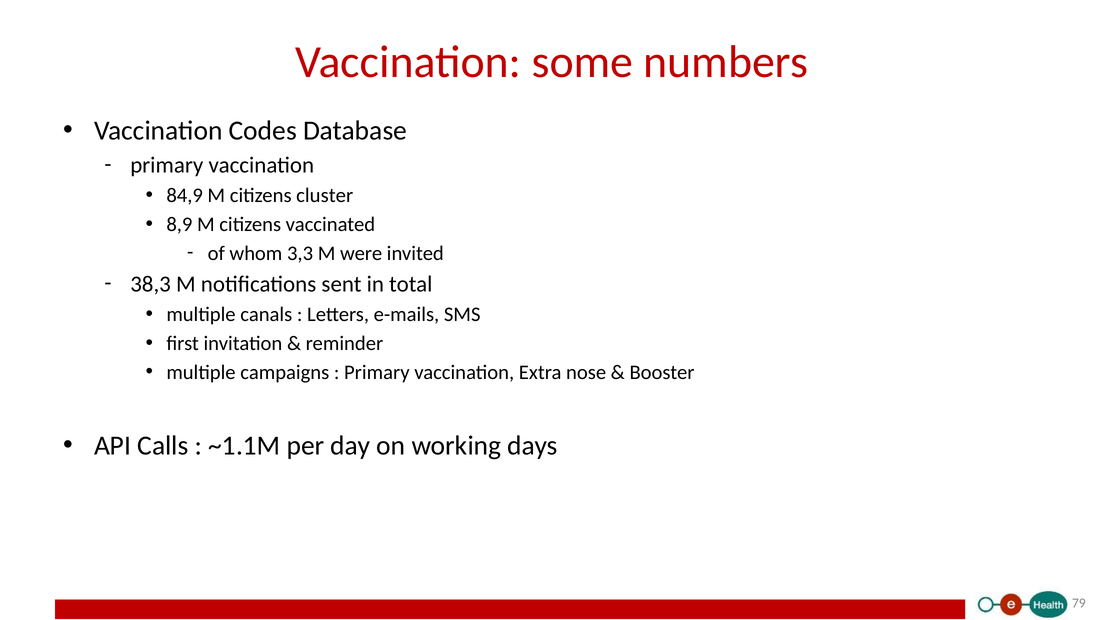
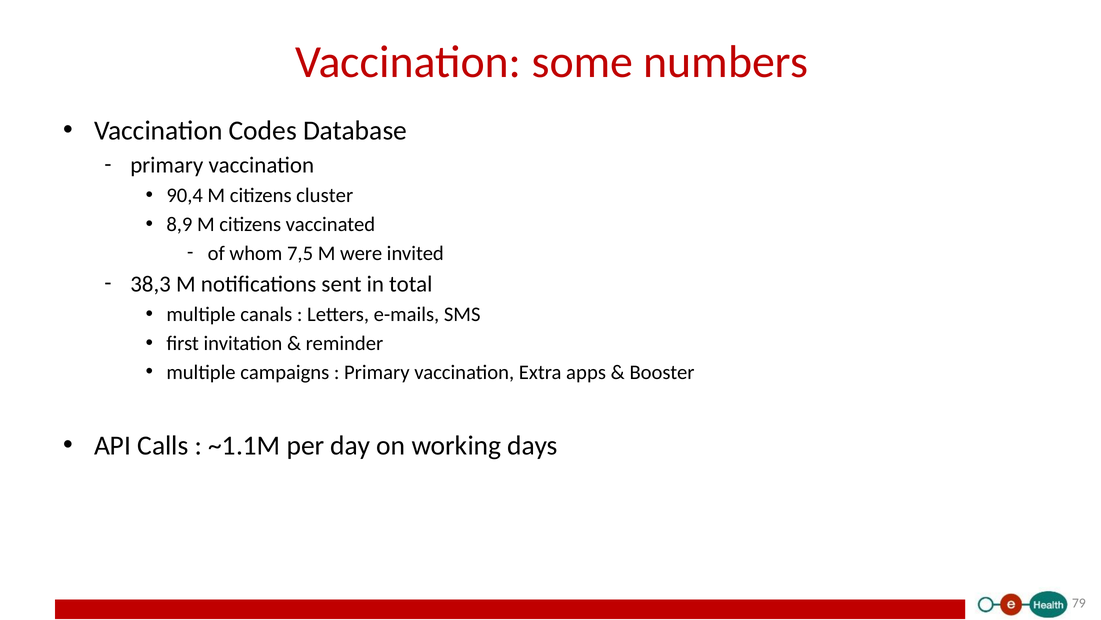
84,9: 84,9 -> 90,4 (185, 195)
3,3: 3,3 -> 7,5 (300, 253)
nose: nose -> apps (586, 372)
